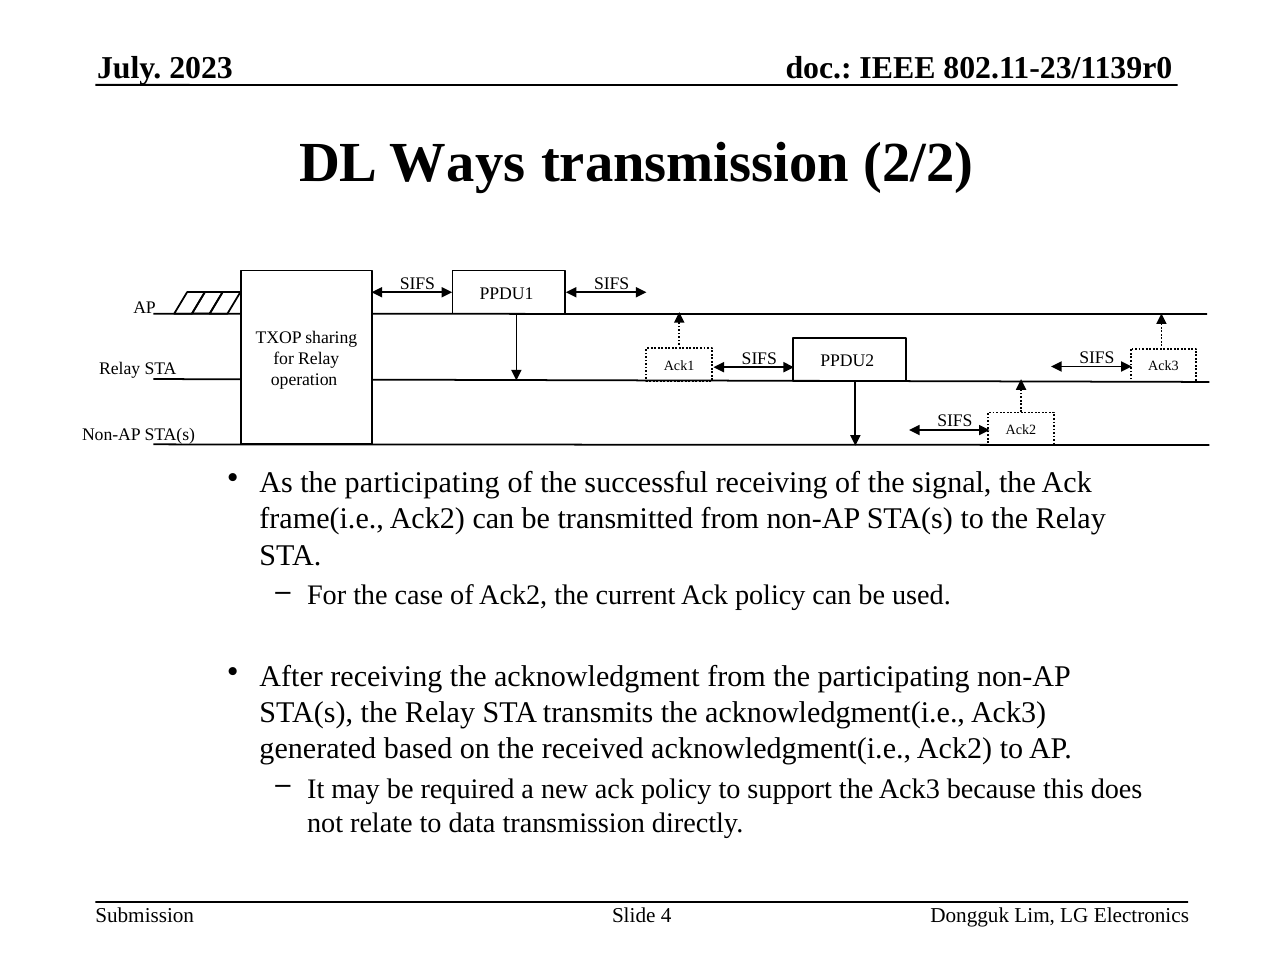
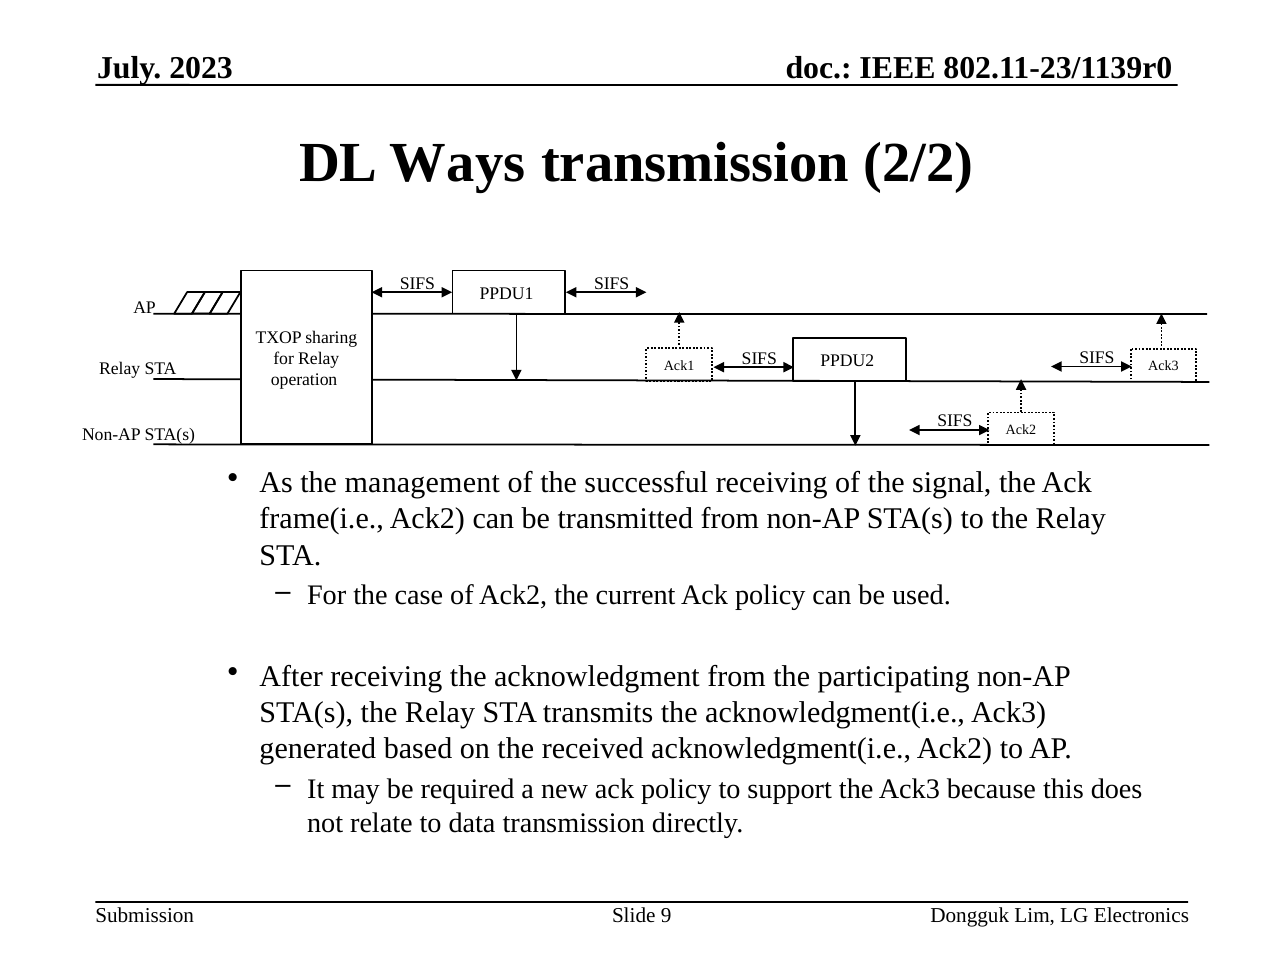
As the participating: participating -> management (422, 483)
4: 4 -> 9 (666, 916)
